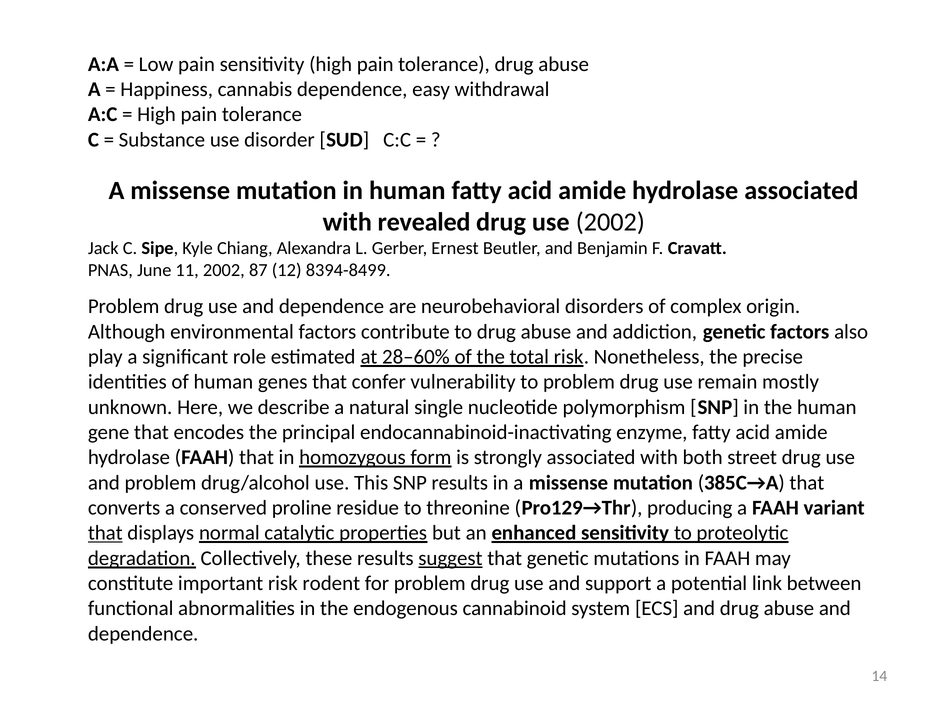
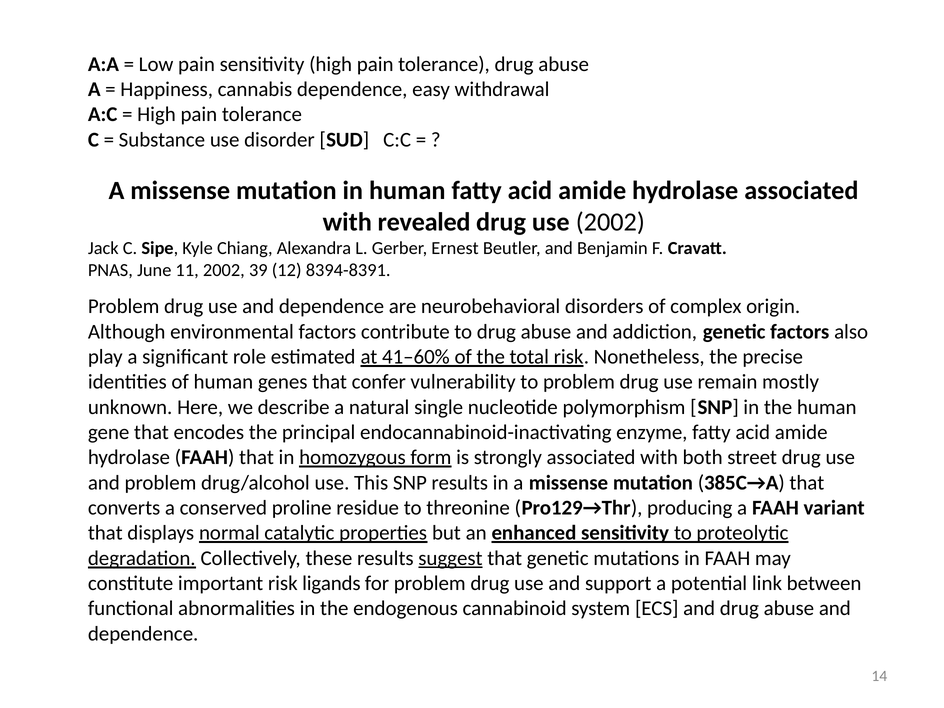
87: 87 -> 39 (258, 270)
8394-8499: 8394-8499 -> 8394-8391 (348, 270)
28–60%: 28–60% -> 41–60% (416, 357)
that underline: present -> none (105, 533)
rodent: rodent -> ligands (331, 583)
